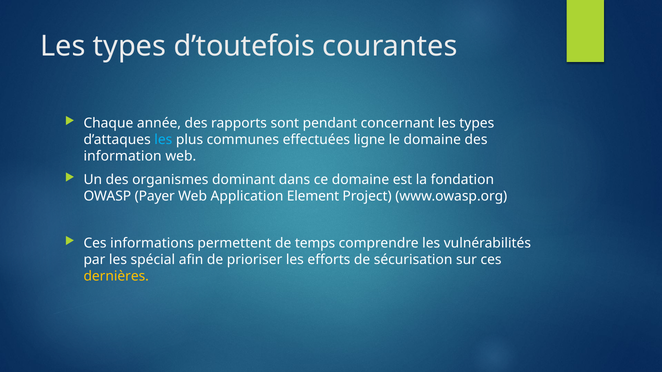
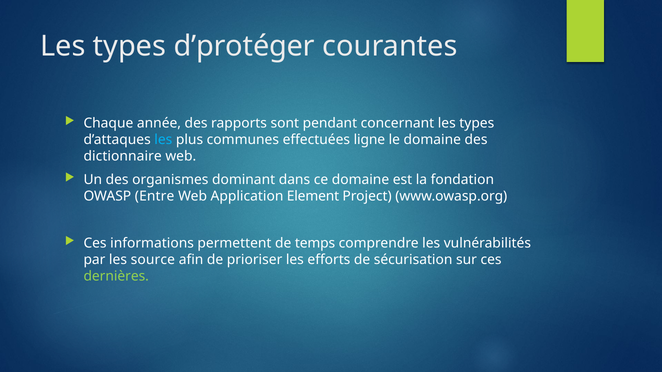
d’toutefois: d’toutefois -> d’protéger (244, 46)
information: information -> dictionnaire (123, 156)
Payer: Payer -> Entre (155, 196)
spécial: spécial -> source (153, 260)
dernières colour: yellow -> light green (116, 276)
